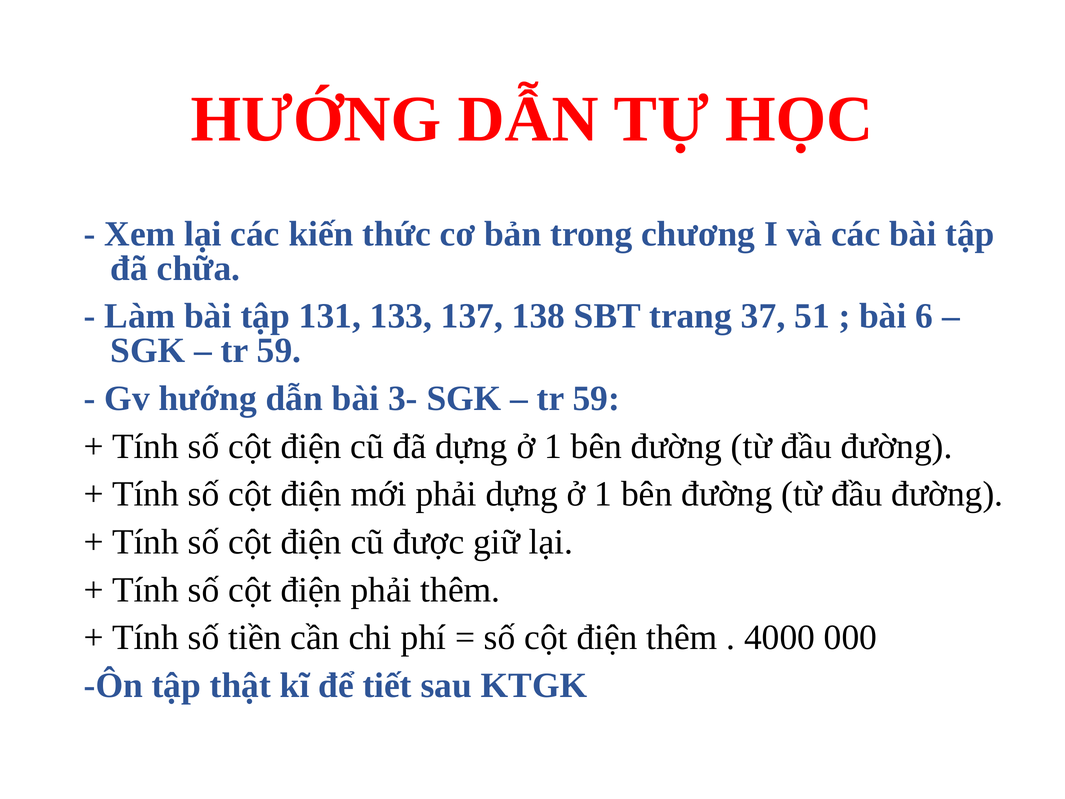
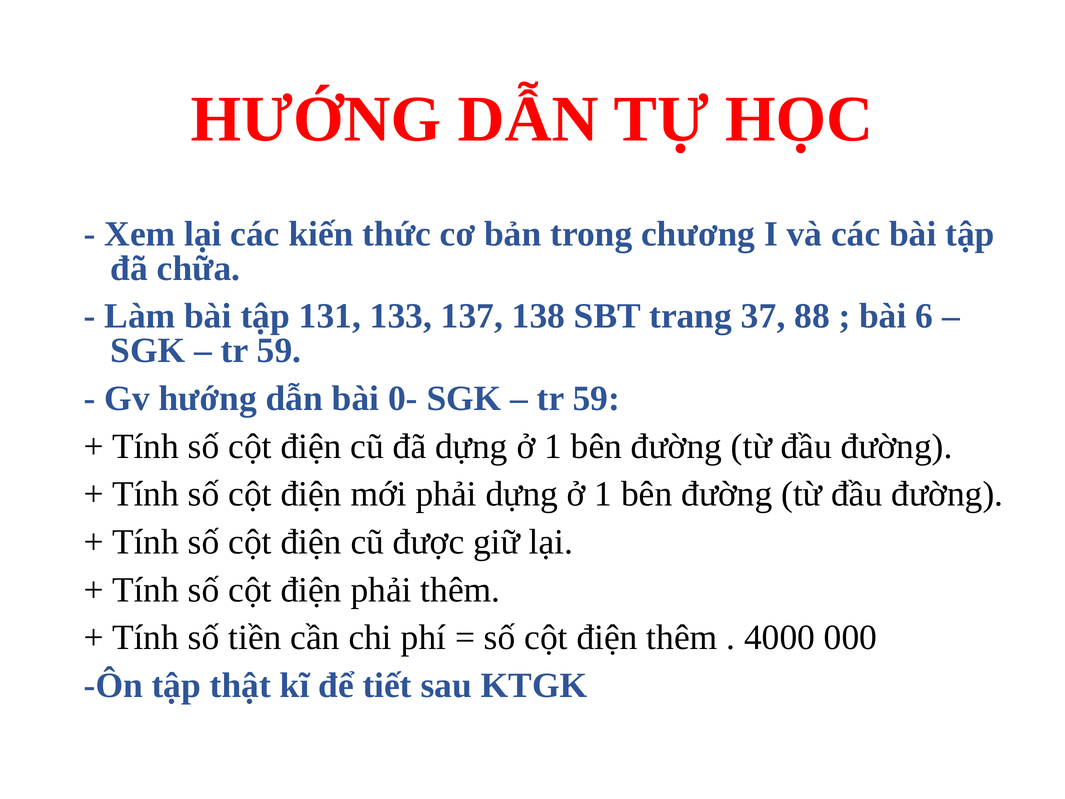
51: 51 -> 88 (812, 316)
3-: 3- -> 0- (403, 398)
